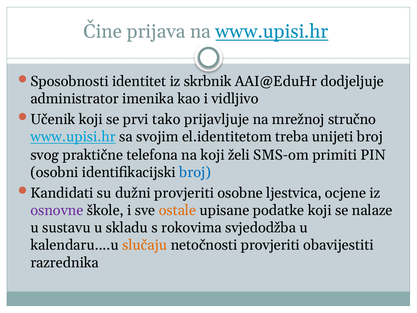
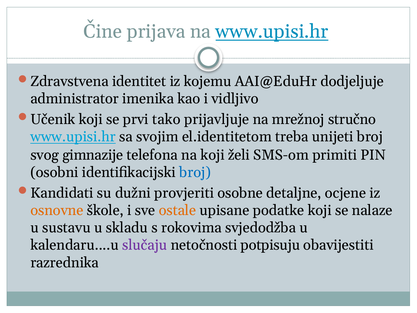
Sposobnosti: Sposobnosti -> Zdravstvena (70, 81)
skrbnik: skrbnik -> kojemu (208, 81)
praktične: praktične -> gimnazije (93, 155)
ljestvica: ljestvica -> detaljne (294, 193)
osnovne colour: purple -> orange (57, 210)
slučaju colour: orange -> purple (145, 245)
netočnosti provjeriti: provjeriti -> potpisuju (270, 245)
